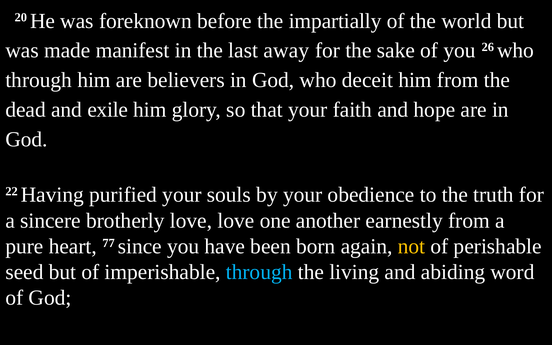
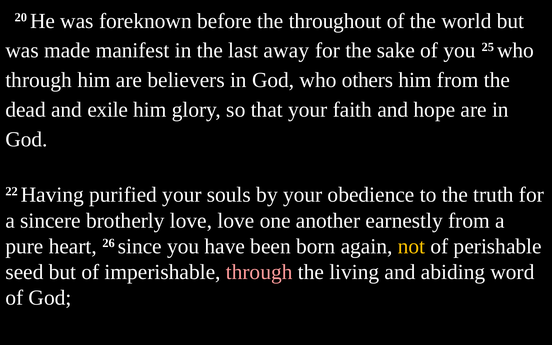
impartially: impartially -> throughout (335, 21)
26: 26 -> 25 (488, 47)
deceit: deceit -> others (368, 80)
77: 77 -> 26 (109, 243)
through colour: light blue -> pink (259, 272)
